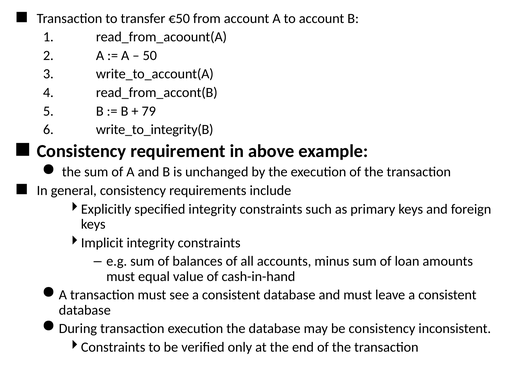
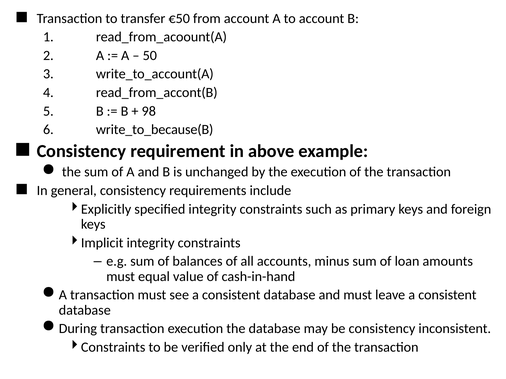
79: 79 -> 98 (149, 111)
write_to_integrity(B: write_to_integrity(B -> write_to_because(B (155, 130)
